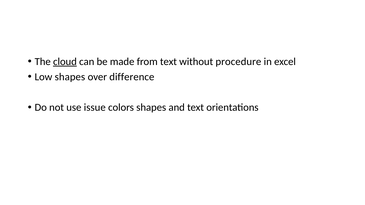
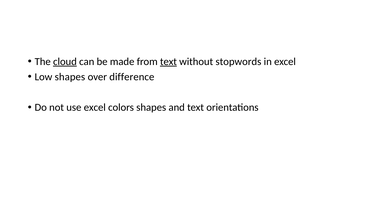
text underline: none -> present (168, 62)
procedure: procedure -> stopwords (238, 62)
use issue: issue -> excel (95, 108)
